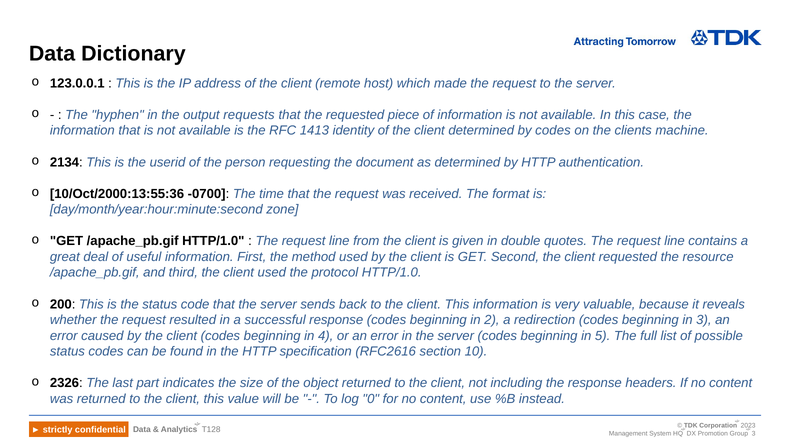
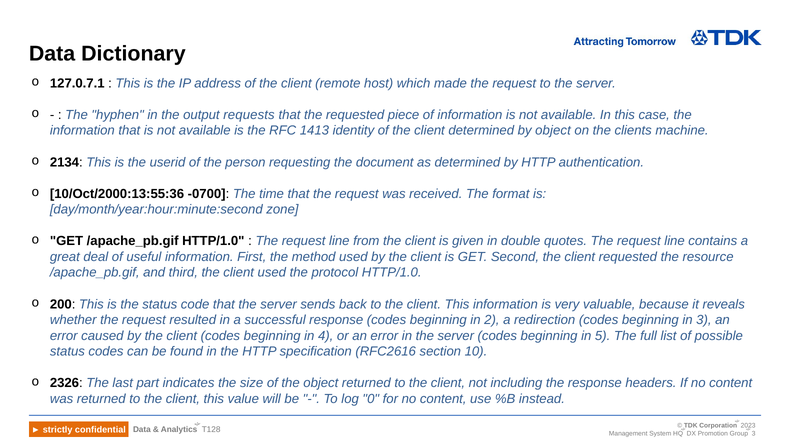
123.0.0.1: 123.0.0.1 -> 127.0.7.1 (77, 83)
by codes: codes -> object (553, 131)
